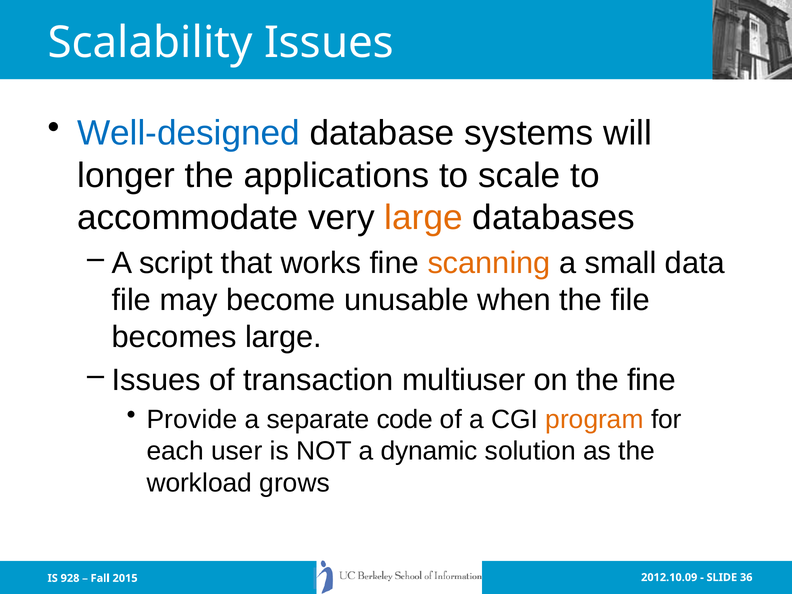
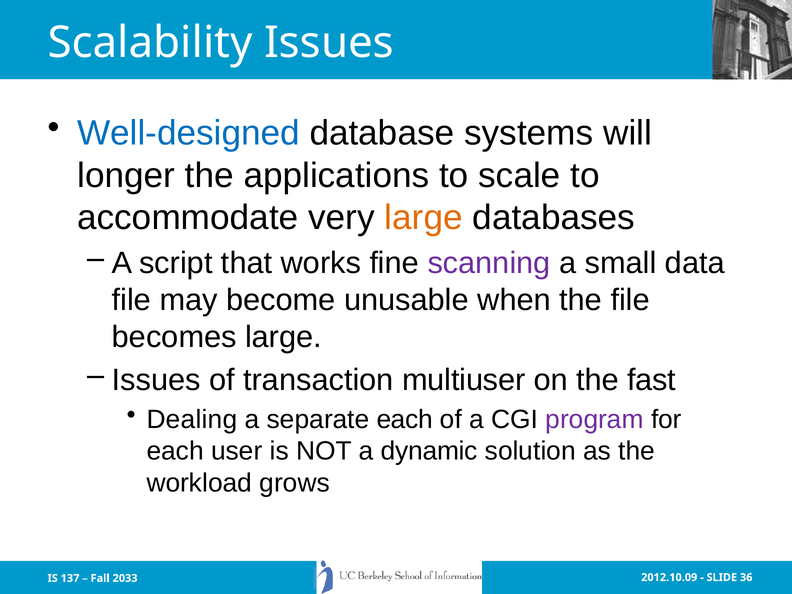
scanning colour: orange -> purple (489, 263)
the fine: fine -> fast (652, 380)
Provide: Provide -> Dealing (192, 420)
separate code: code -> each (405, 420)
program colour: orange -> purple (595, 420)
928: 928 -> 137 (70, 578)
2015: 2015 -> 2033 (125, 578)
